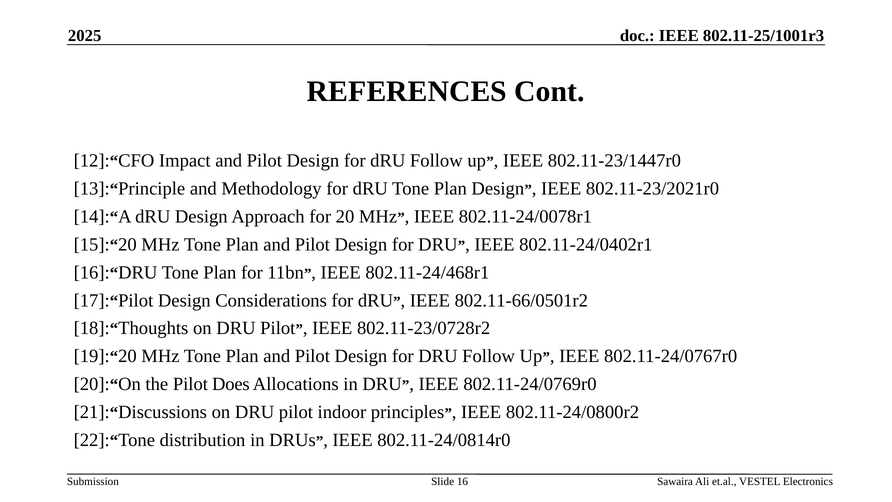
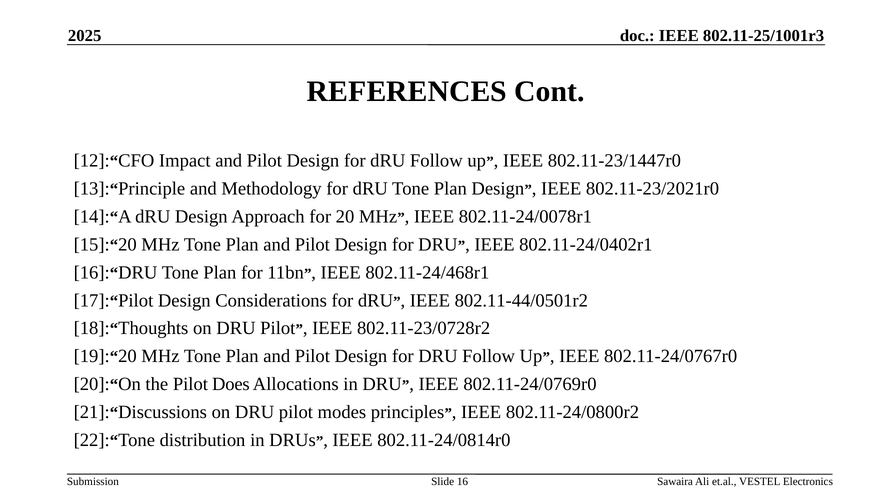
802.11-66/0501r2: 802.11-66/0501r2 -> 802.11-44/0501r2 (521, 300)
indoor: indoor -> modes (342, 412)
